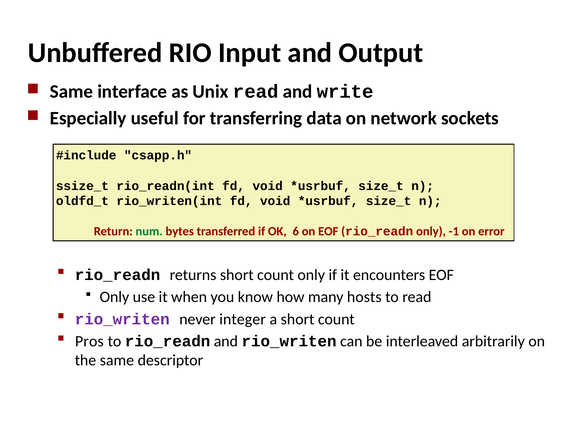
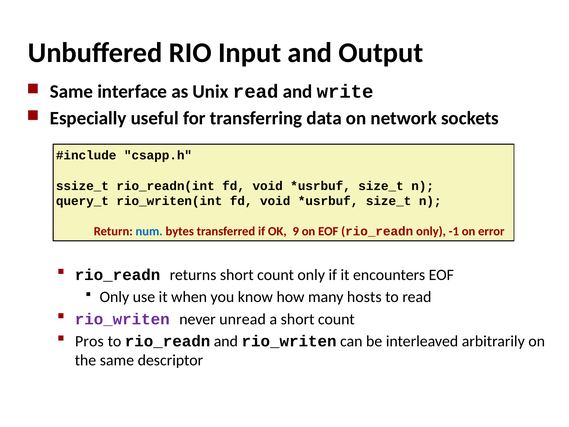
oldfd_t: oldfd_t -> query_t (82, 201)
num colour: green -> blue (149, 231)
6: 6 -> 9 (296, 231)
integer: integer -> unread (243, 319)
